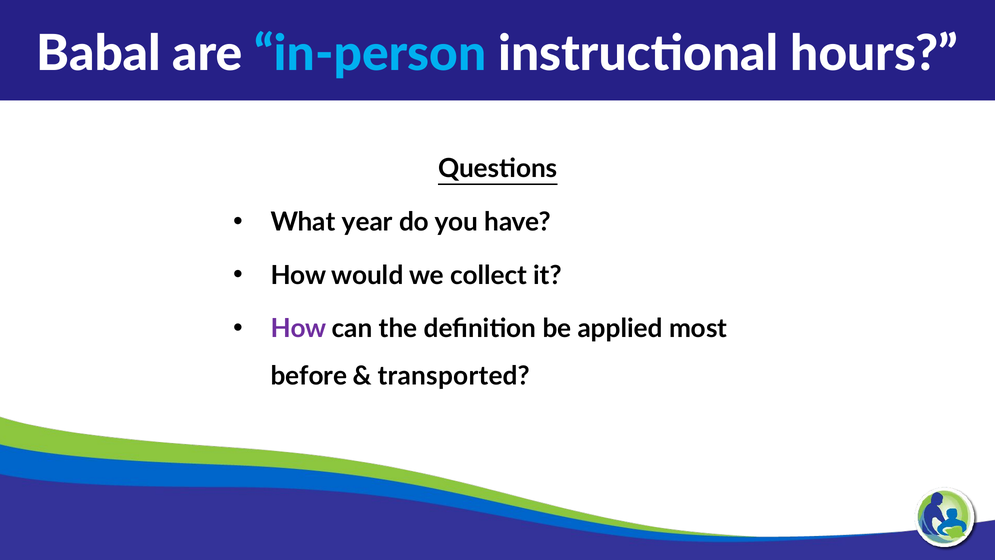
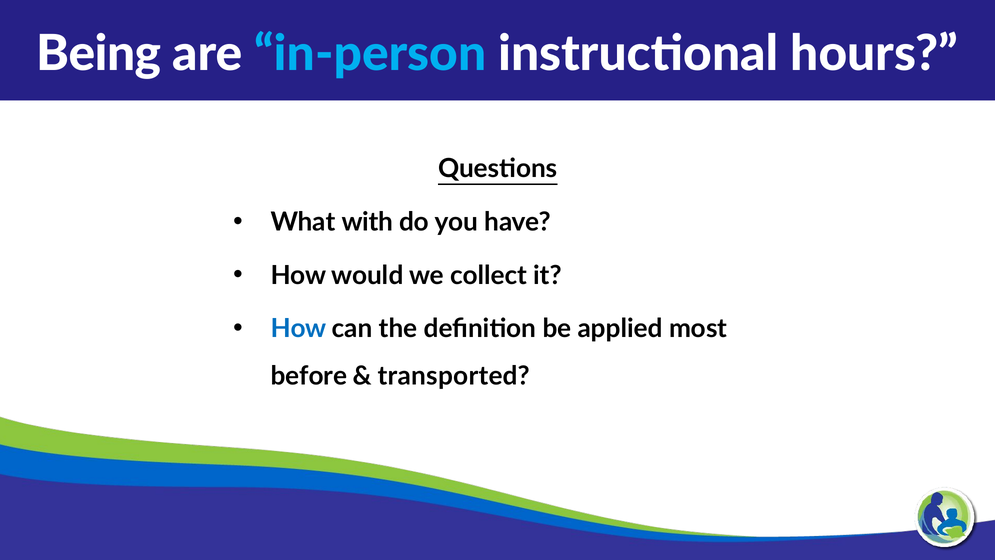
Babal: Babal -> Being (99, 54)
year: year -> with (367, 222)
How colour: purple -> blue (298, 329)
